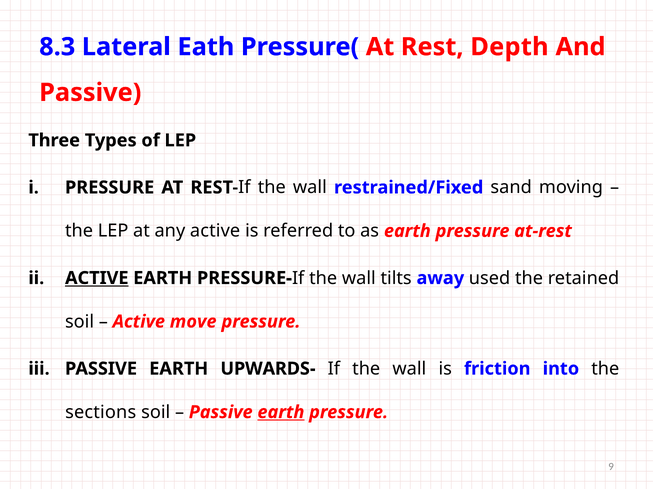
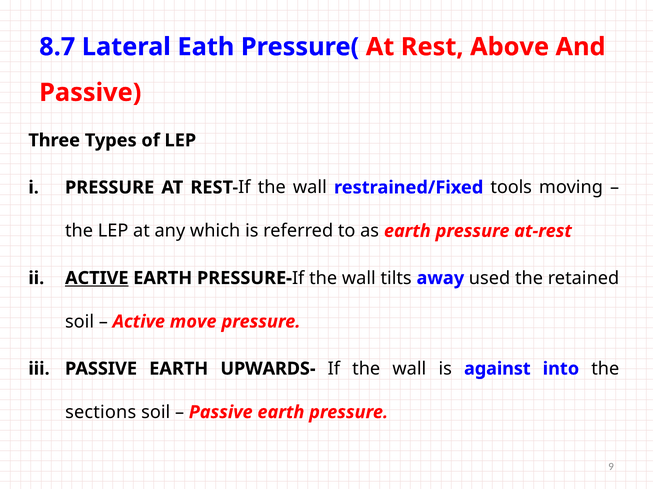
8.3: 8.3 -> 8.7 (57, 47)
Depth: Depth -> Above (510, 47)
sand: sand -> tools (511, 188)
any active: active -> which (215, 231)
friction: friction -> against (497, 369)
earth underline: present -> none (281, 413)
